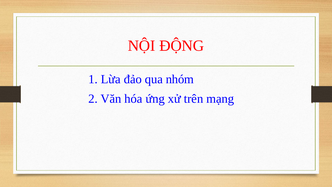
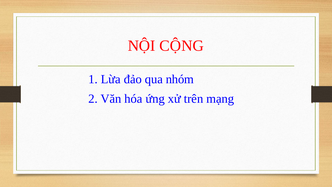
ĐỘNG: ĐỘNG -> CỘNG (182, 46)
